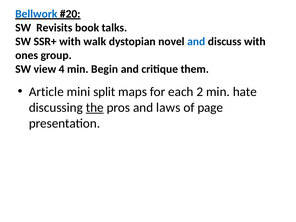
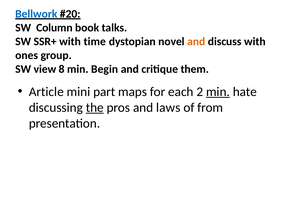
Revisits: Revisits -> Column (54, 28)
walk: walk -> time (95, 41)
and colour: blue -> orange (196, 41)
4: 4 -> 8 (62, 69)
split: split -> part (104, 92)
min underline: none -> present (218, 92)
page: page -> from (210, 107)
